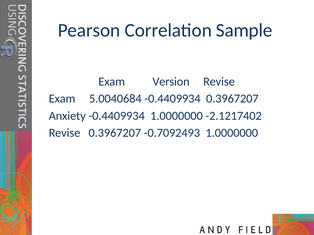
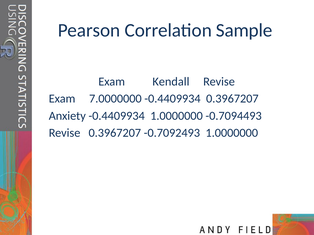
Version: Version -> Kendall (171, 82)
5.0040684: 5.0040684 -> 7.0000000 (115, 99)
-2.1217402: -2.1217402 -> -0.7094493 (234, 116)
